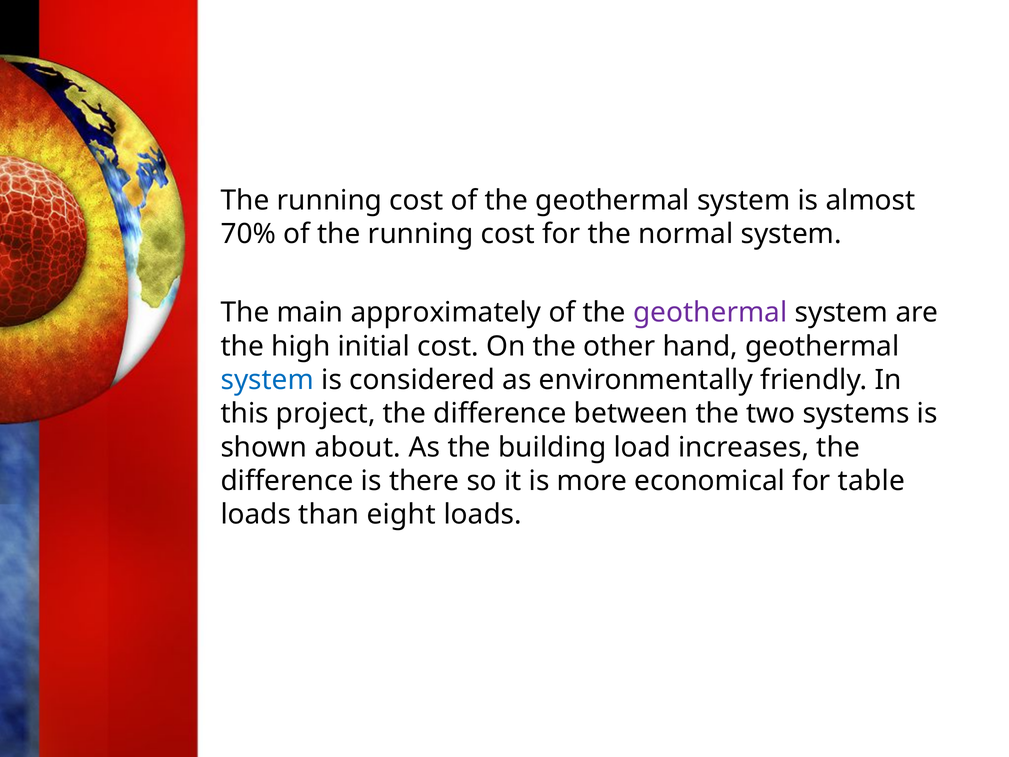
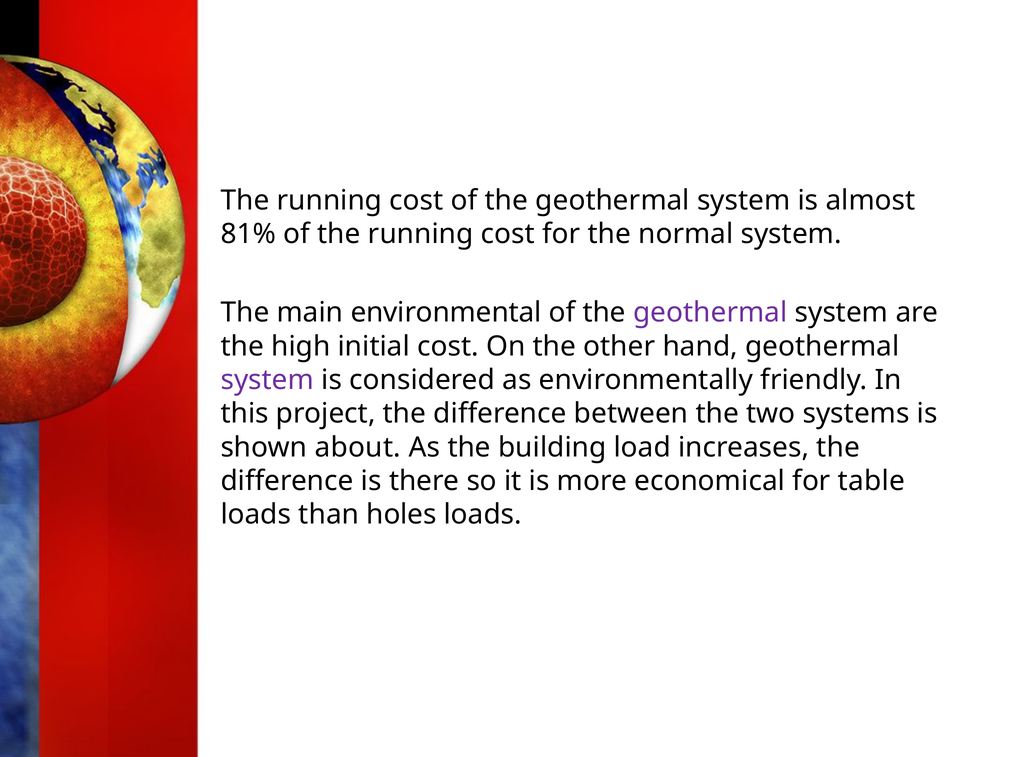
70%: 70% -> 81% (248, 234)
approximately: approximately -> environmental (446, 313)
system colour: blue -> purple (267, 380)
eight: eight -> holes (401, 514)
